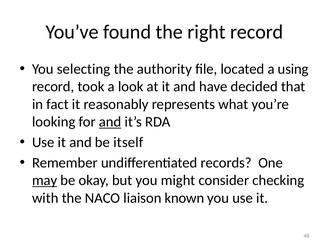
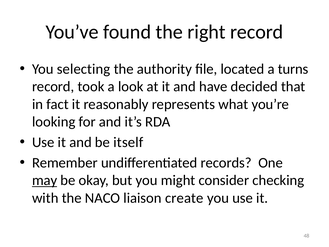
using: using -> turns (293, 69)
and underline: present -> none (110, 122)
known: known -> create (184, 198)
